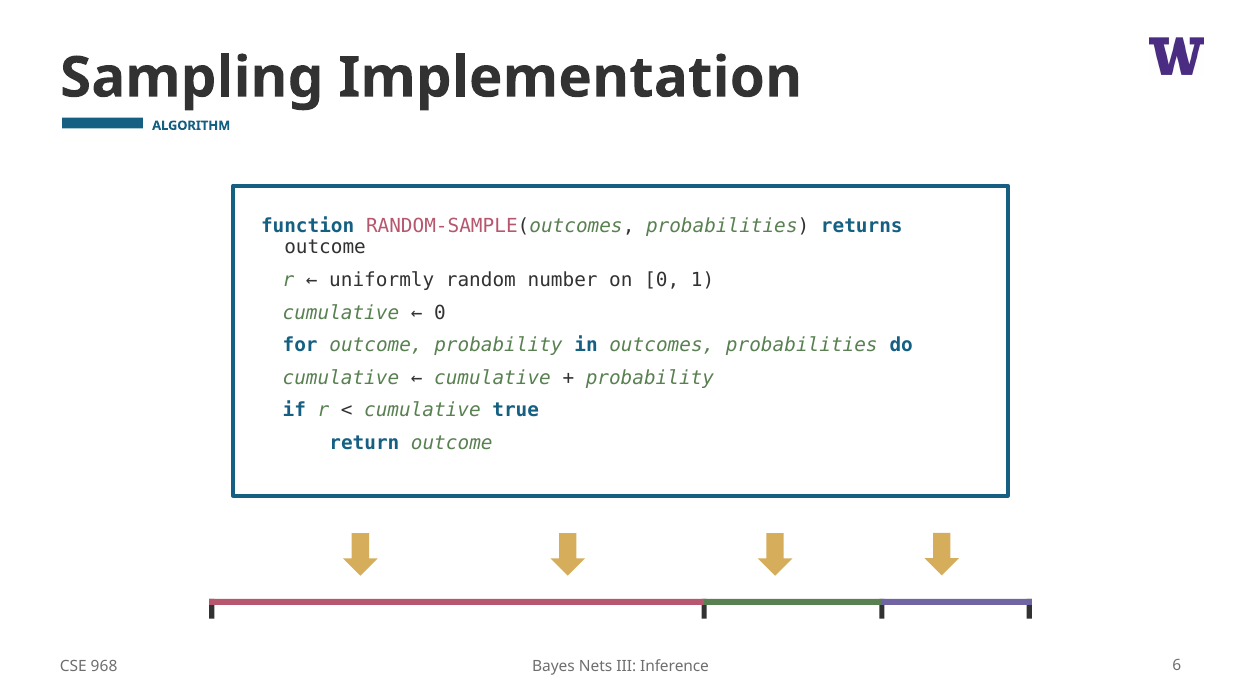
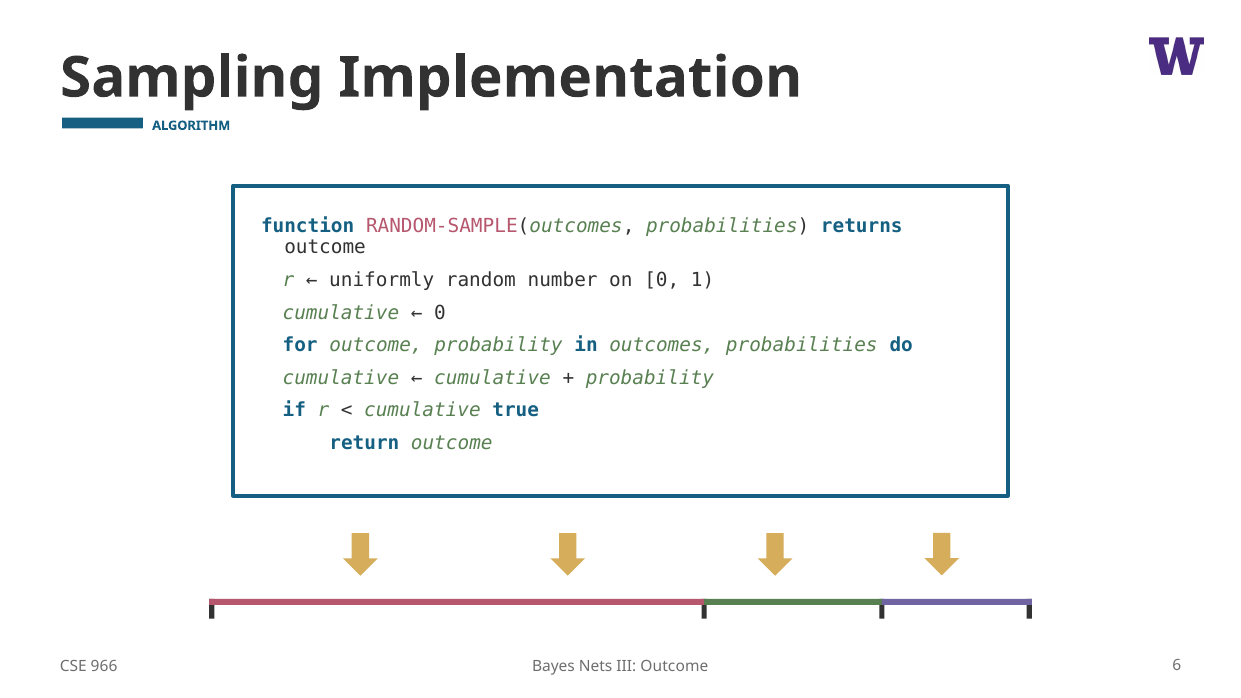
Inference: Inference -> Outcome (674, 666)
968: 968 -> 966 (104, 667)
